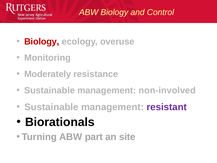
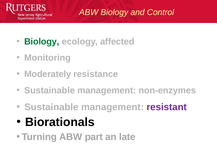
Biology colour: red -> green (42, 41)
overuse: overuse -> affected (117, 41)
non-involved: non-involved -> non-enzymes (167, 90)
site: site -> late (127, 137)
